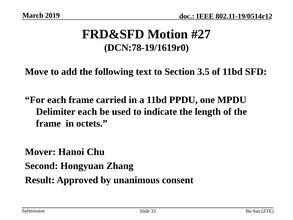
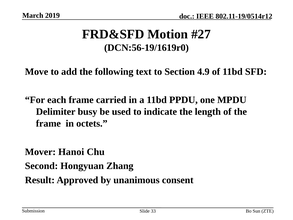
DCN:78-19/1619r0: DCN:78-19/1619r0 -> DCN:56-19/1619r0 (146, 48)
3.5: 3.5 -> 4.9 (203, 72)
Delimiter each: each -> busy (87, 112)
